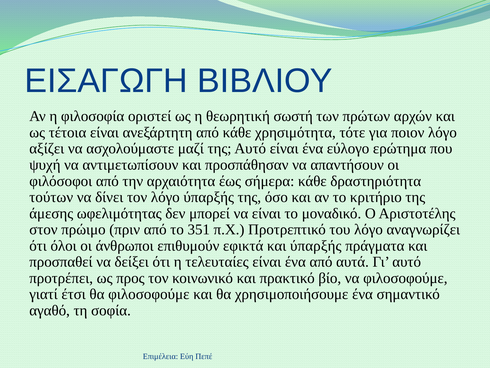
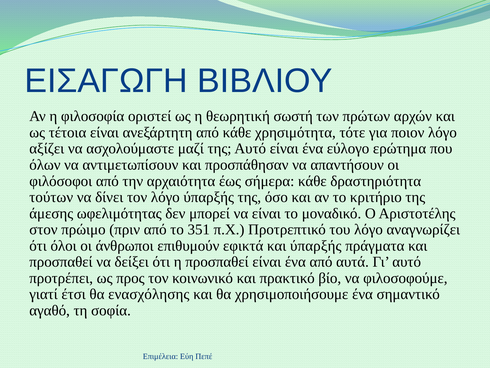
ψυχή: ψυχή -> όλων (45, 165)
η τελευταίες: τελευταίες -> προσπαθεί (217, 262)
θα φιλοσοφούμε: φιλοσοφούμε -> ενασχόλησης (149, 294)
